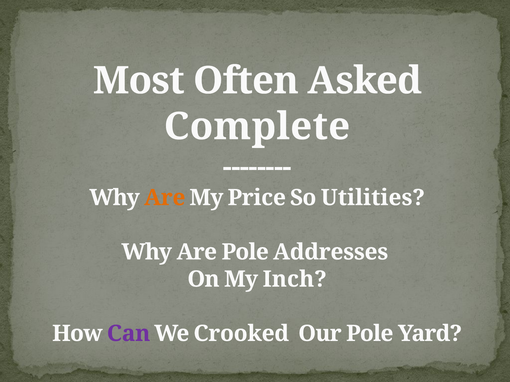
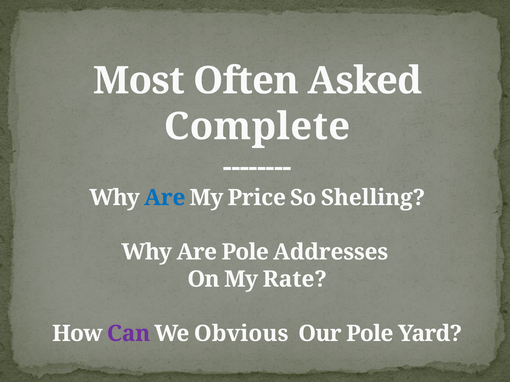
Are colour: orange -> blue (165, 198)
Utilities: Utilities -> Shelling (373, 198)
Inch: Inch -> Rate (295, 280)
Crooked: Crooked -> Obvious (241, 334)
